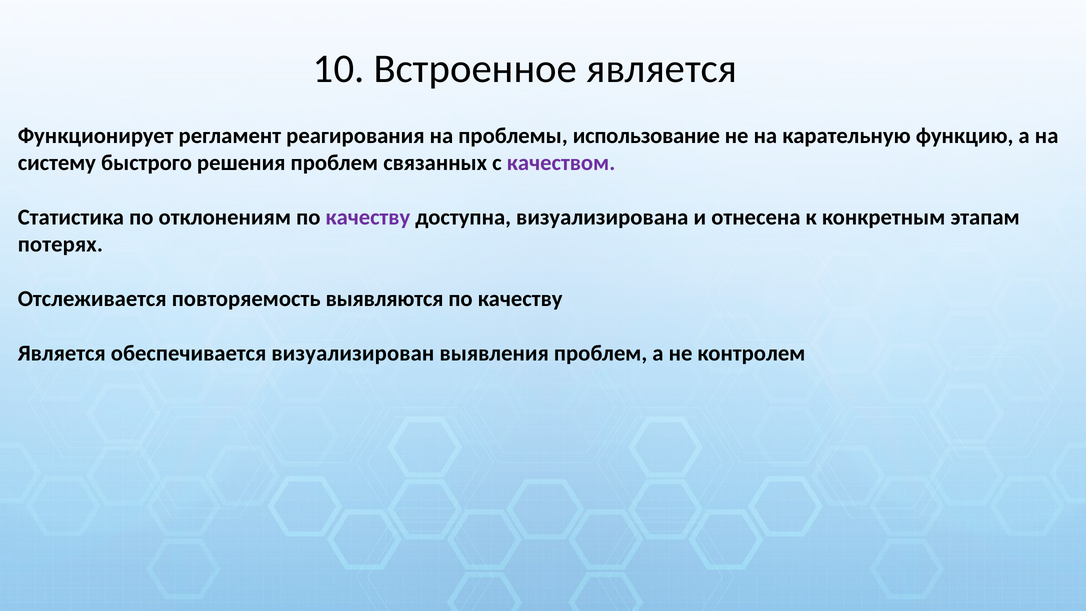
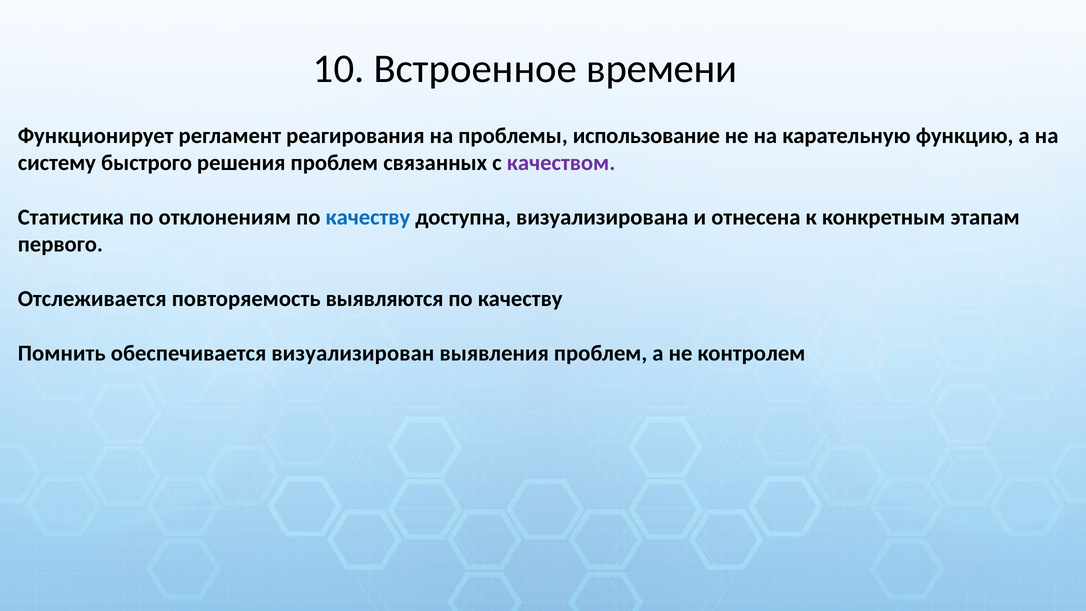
Встроенное является: является -> времени (662, 69)
качеству colour: purple -> blue (368, 217)
потерях: потерях -> первого (60, 244)
Является: Является -> Помнить (62, 353)
